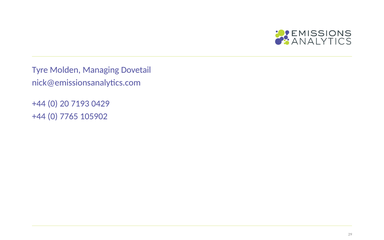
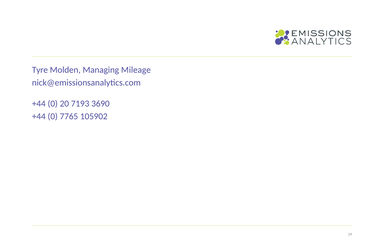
Dovetail: Dovetail -> Mileage (136, 70)
0429: 0429 -> 3690 (100, 104)
